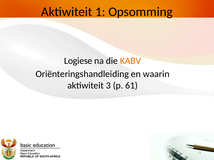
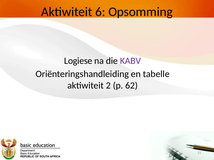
1: 1 -> 6 (100, 12)
KABV colour: orange -> purple (130, 61)
waarin: waarin -> tabelle (156, 74)
3: 3 -> 2 (108, 86)
61: 61 -> 62 (132, 86)
